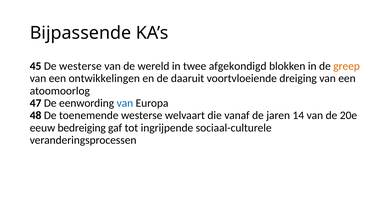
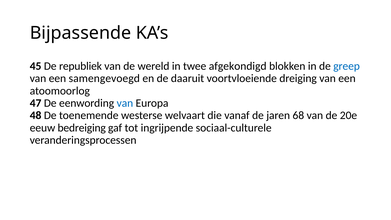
De westerse: westerse -> republiek (80, 66)
greep colour: orange -> blue (347, 66)
ontwikkelingen: ontwikkelingen -> samengevoegd (104, 78)
14: 14 -> 68 (298, 115)
